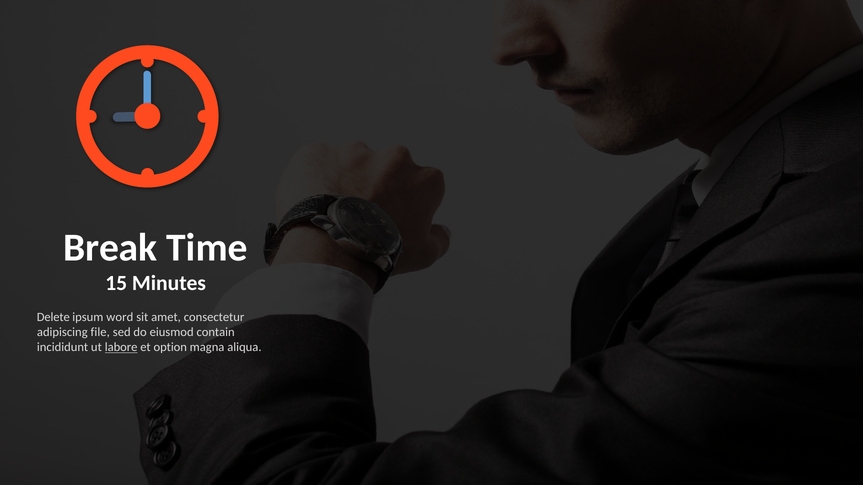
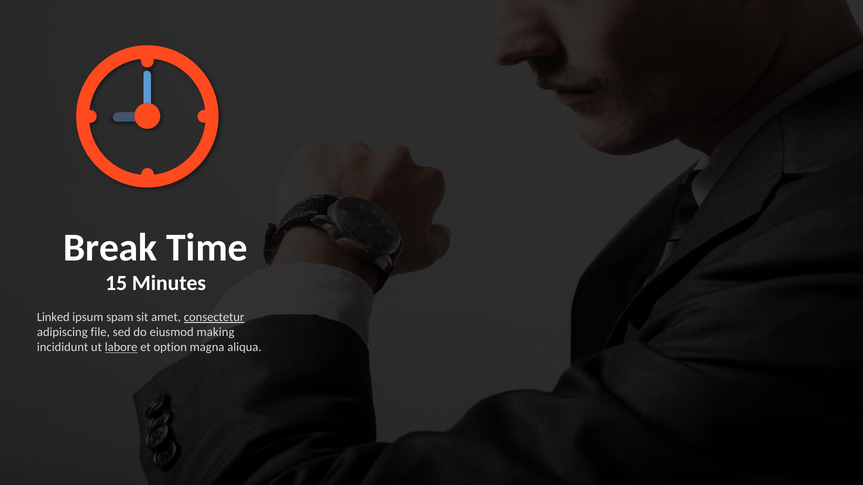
Delete: Delete -> Linked (53, 317)
word: word -> spam (120, 317)
consectetur underline: none -> present (214, 317)
contain: contain -> making (216, 332)
